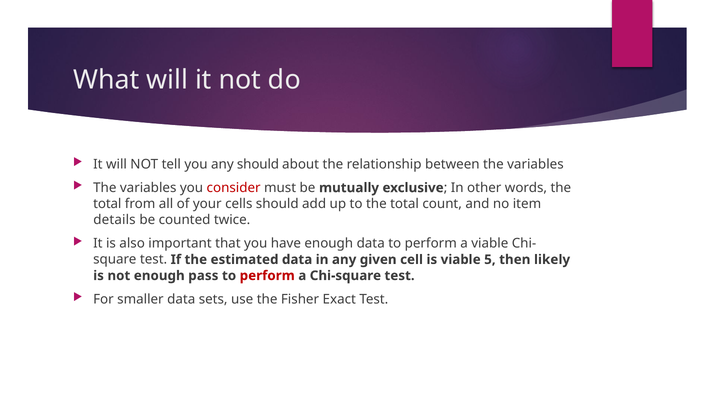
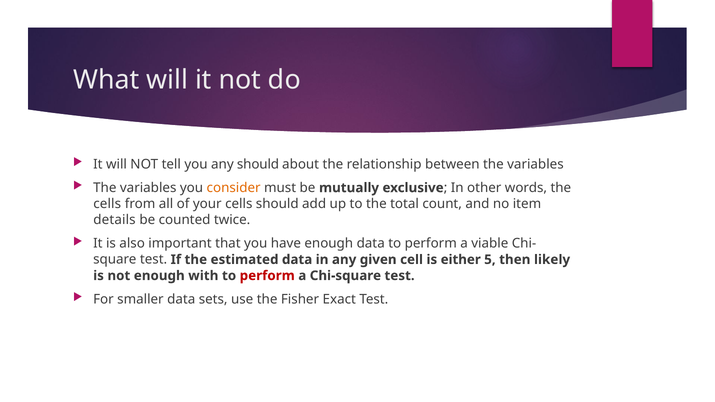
consider colour: red -> orange (234, 188)
total: total -> cells (107, 204)
is viable: viable -> either (461, 260)
pass: pass -> with (203, 276)
